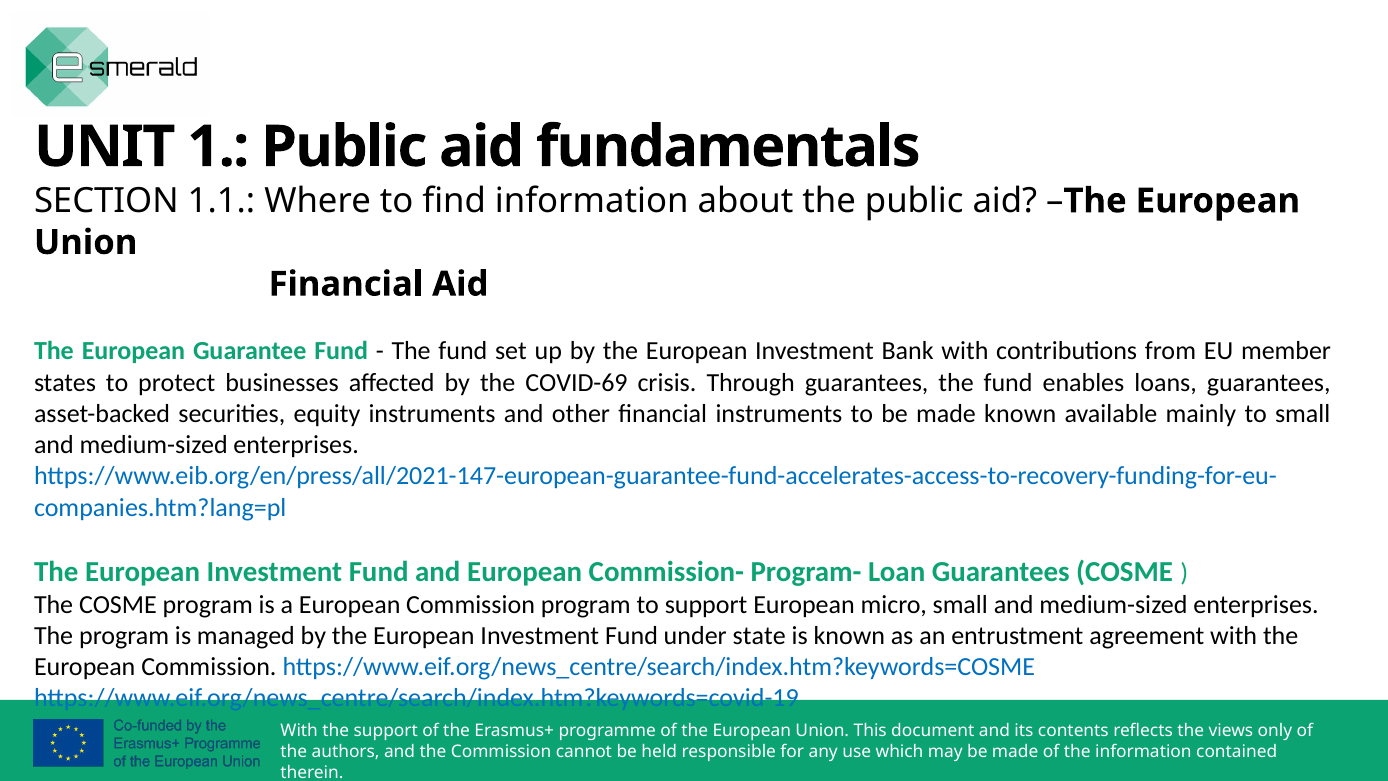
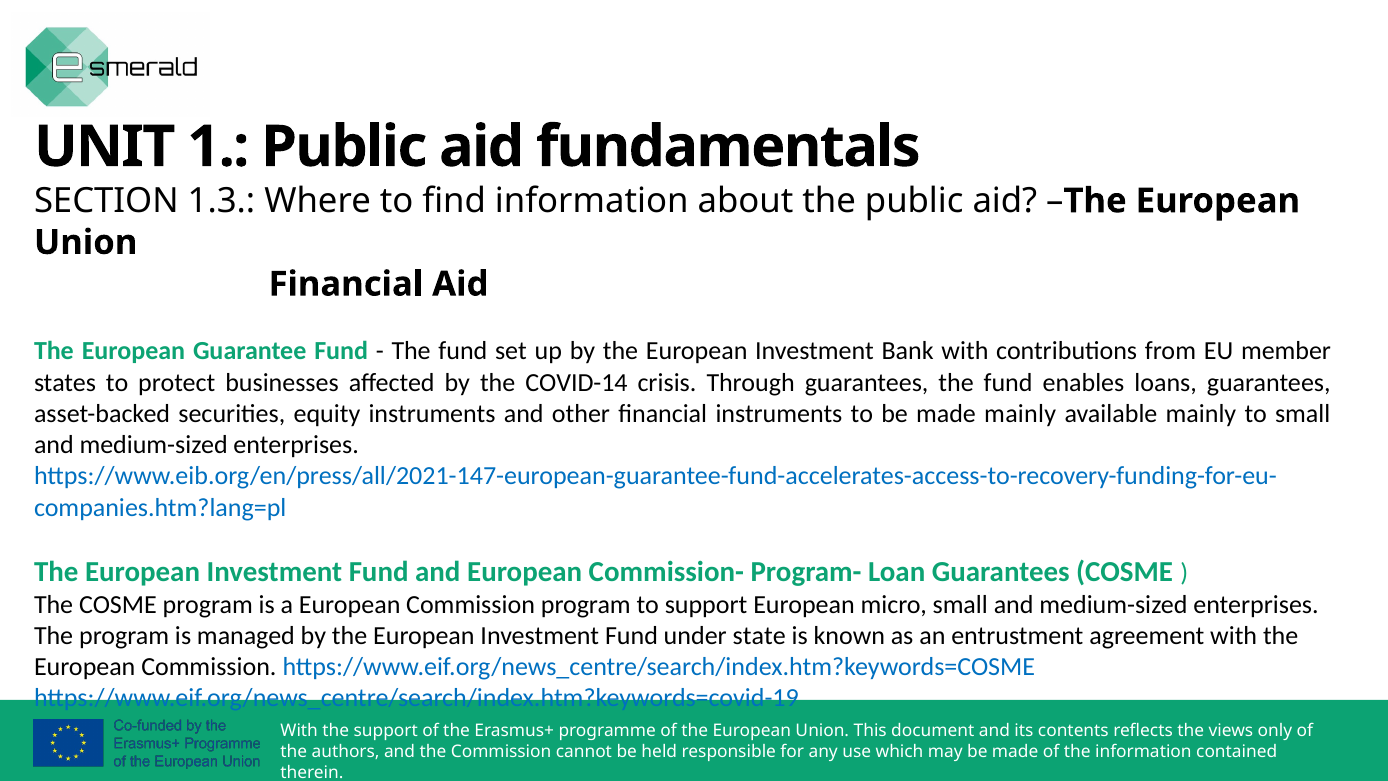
1.1: 1.1 -> 1.3 (222, 201)
COVID-69: COVID-69 -> COVID-14 (576, 382)
made known: known -> mainly (1020, 414)
